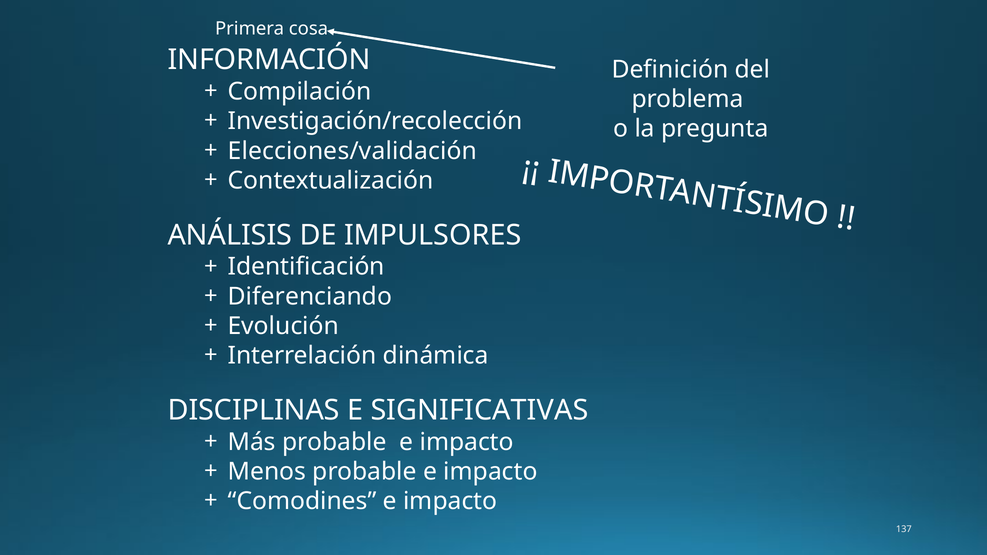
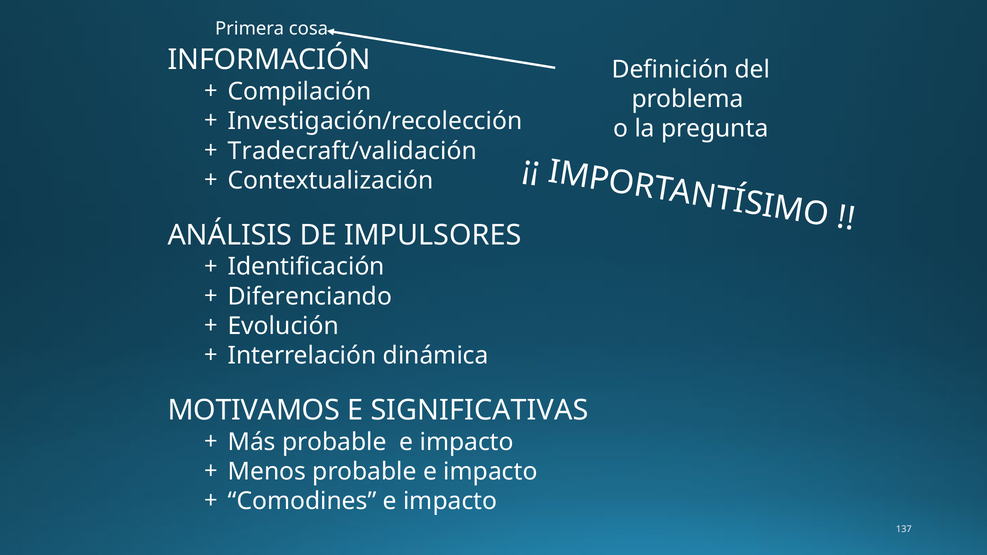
Elecciones/validación: Elecciones/validación -> Tradecraft/validación (352, 151)
DISCIPLINAS: DISCIPLINAS -> MOTIVAMOS (254, 410)
